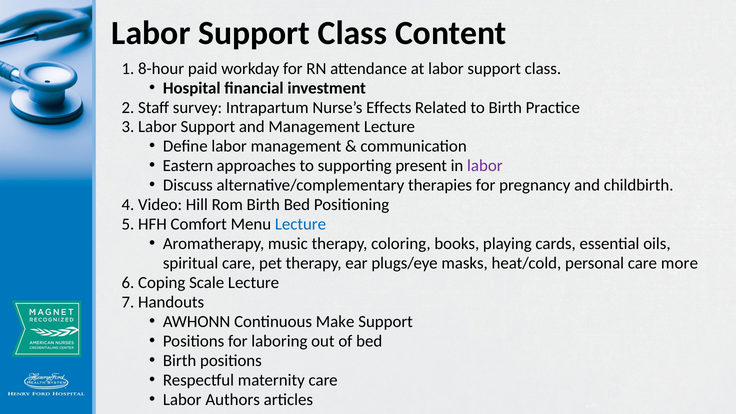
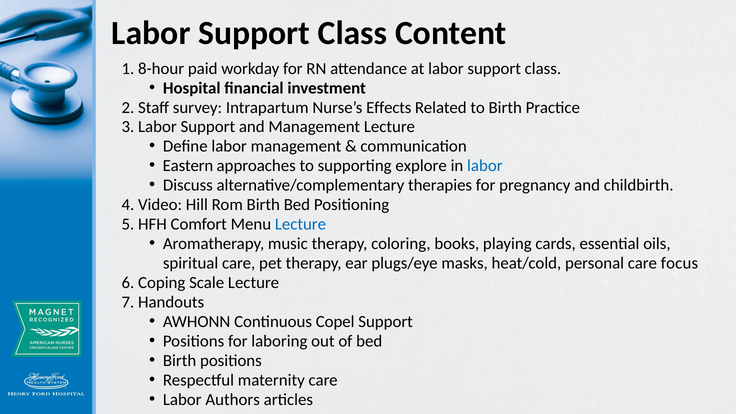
present: present -> explore (421, 166)
labor colour: purple -> blue (485, 166)
more: more -> focus (679, 263)
Make: Make -> Copel (335, 322)
